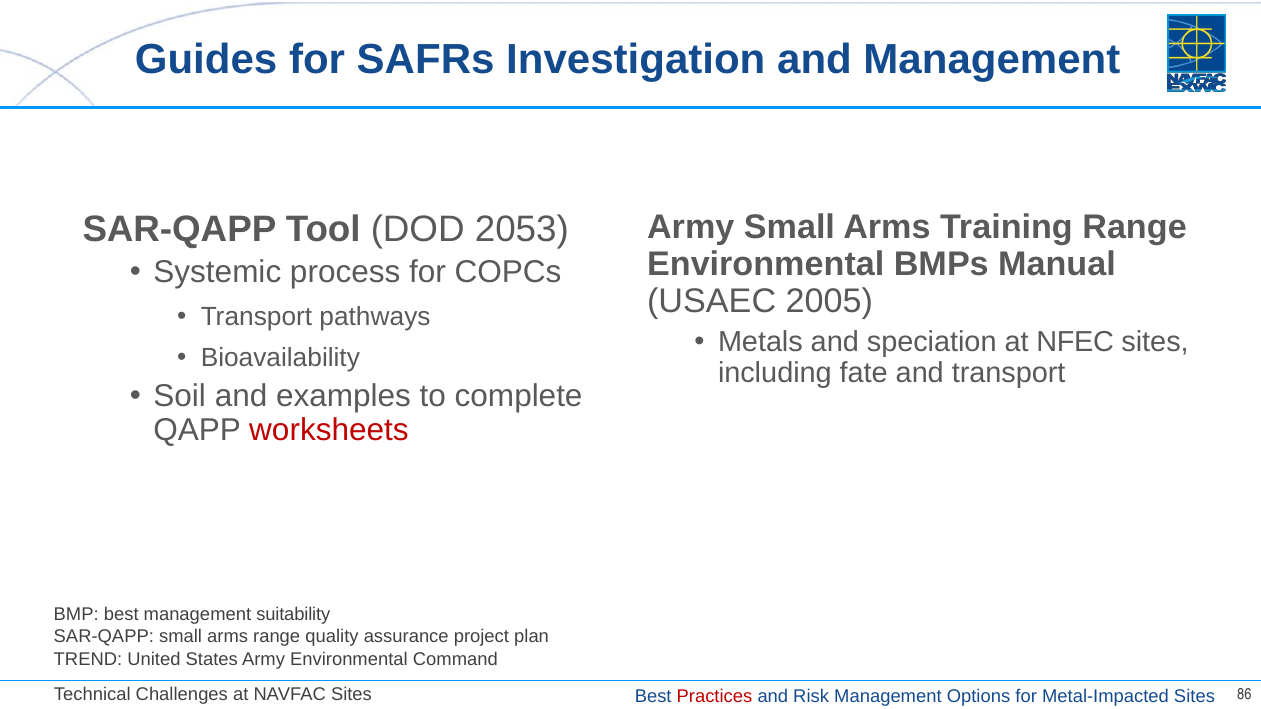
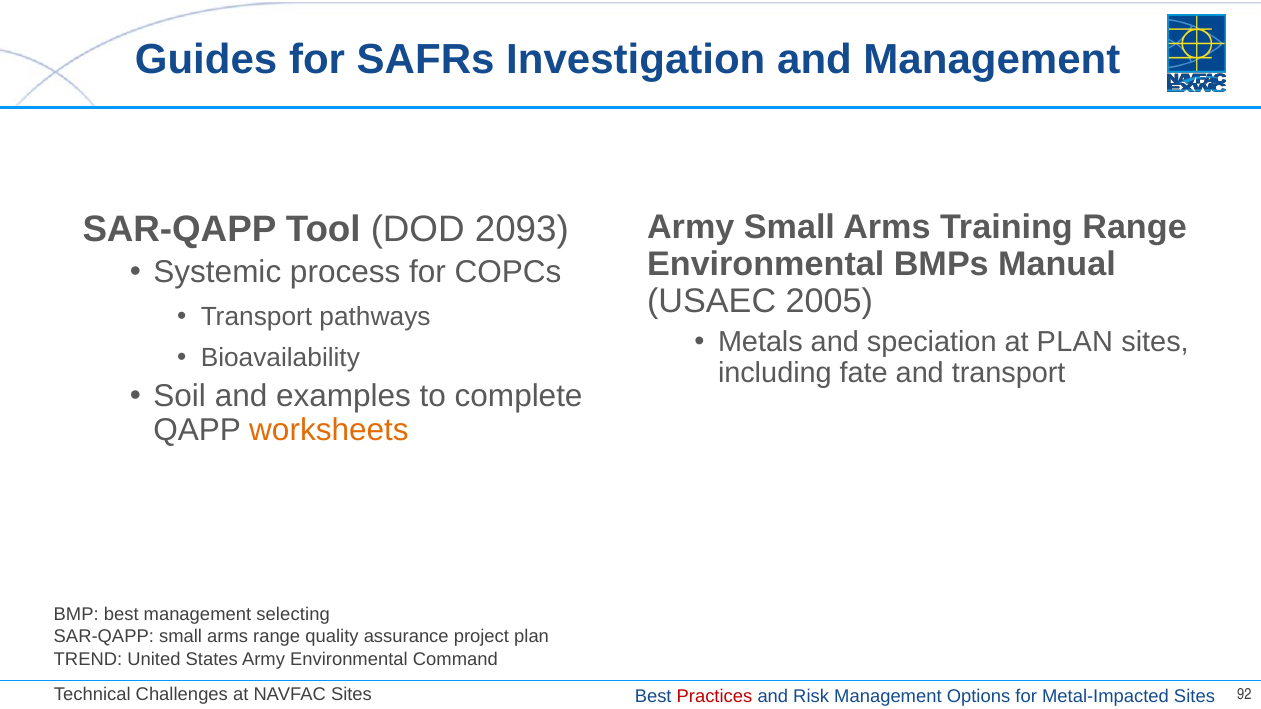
2053: 2053 -> 2093 (522, 229)
at NFEC: NFEC -> PLAN (1075, 342)
worksheets colour: red -> orange (329, 430)
suitability: suitability -> selecting (293, 615)
86: 86 -> 92 (1244, 695)
